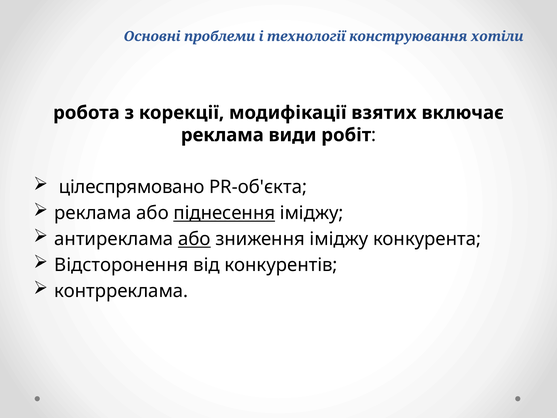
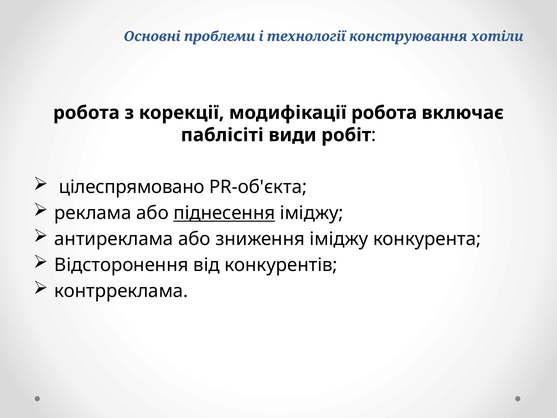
модифікації взятих: взятих -> робота (384, 113)
реклама: реклама -> паблісіті (222, 135)
або underline: present -> none (194, 239)
